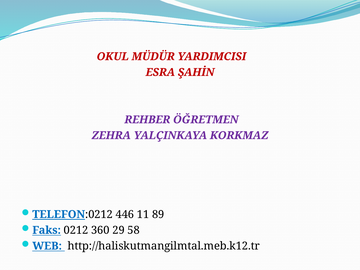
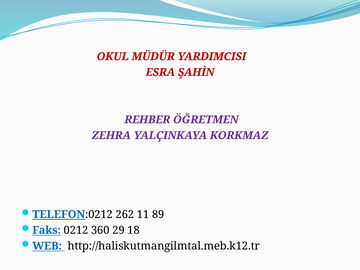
446: 446 -> 262 (125, 214)
58: 58 -> 18 (134, 230)
